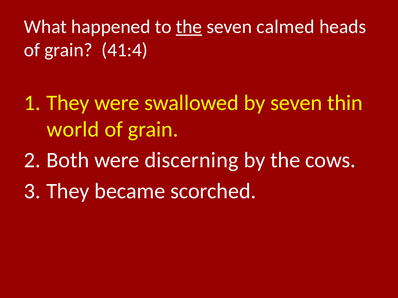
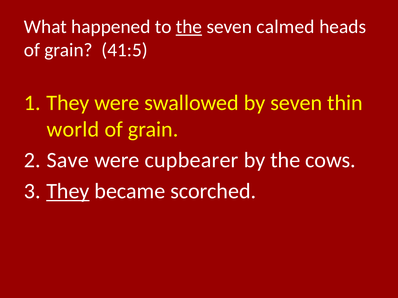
41:4: 41:4 -> 41:5 (125, 50)
Both: Both -> Save (68, 160)
discerning: discerning -> cupbearer (191, 160)
They underline: none -> present (68, 191)
